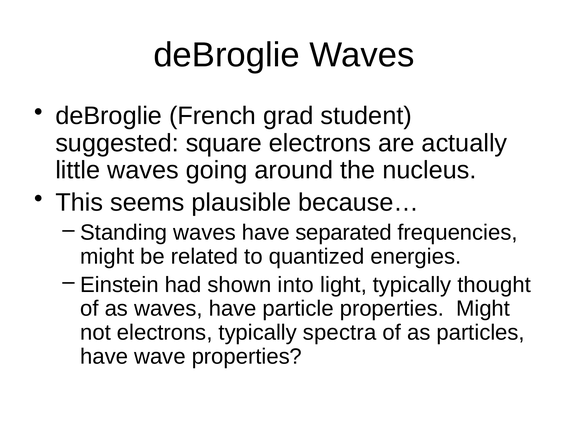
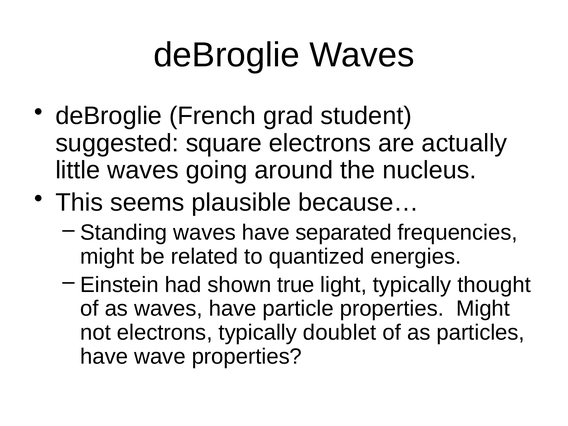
into: into -> true (296, 285)
spectra: spectra -> doublet (340, 333)
